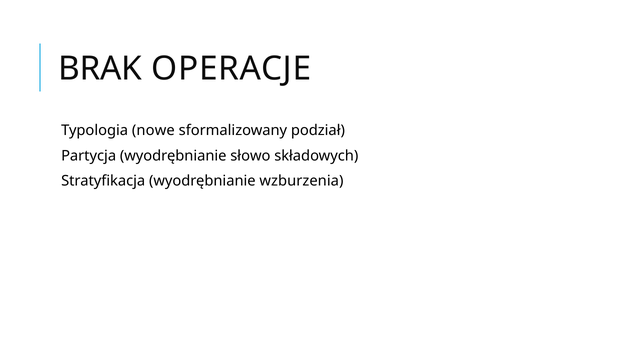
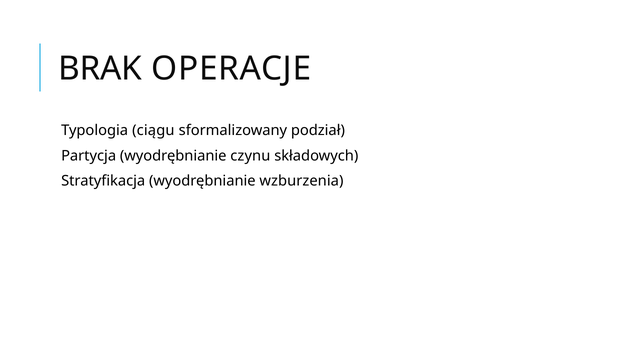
nowe: nowe -> ciągu (153, 131)
słowo: słowo -> czynu (250, 156)
